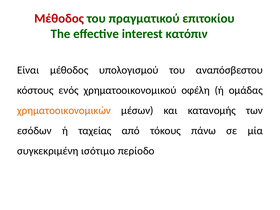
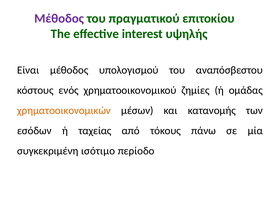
Μέθοδος colour: red -> purple (59, 18)
κατόπιν: κατόπιν -> υψηλής (187, 34)
οφέλη: οφέλη -> ζημίες (196, 90)
